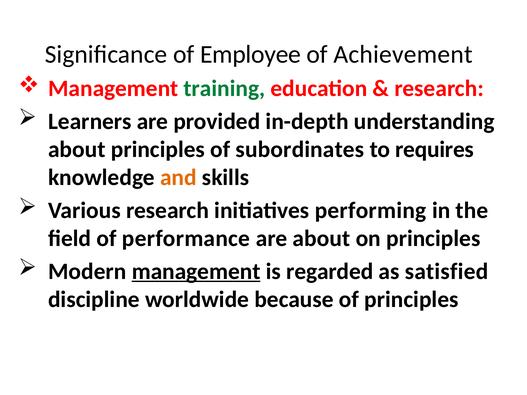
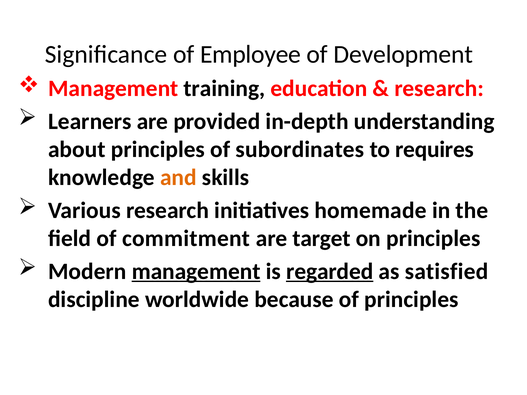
Achievement: Achievement -> Development (403, 54)
training colour: green -> black (224, 89)
performing: performing -> homemade (371, 211)
performance: performance -> commitment (186, 239)
are about: about -> target (322, 239)
regarded underline: none -> present (330, 271)
